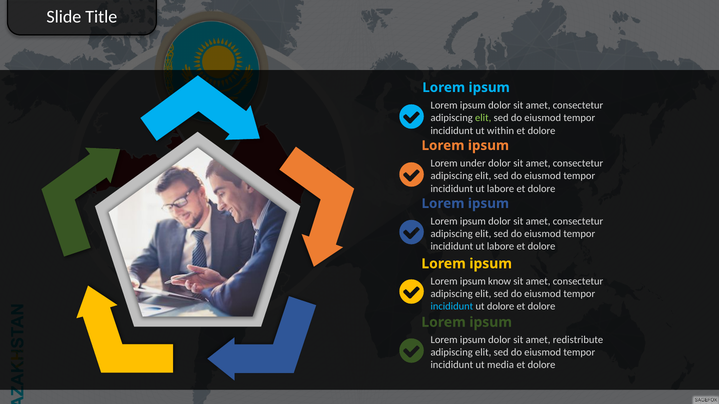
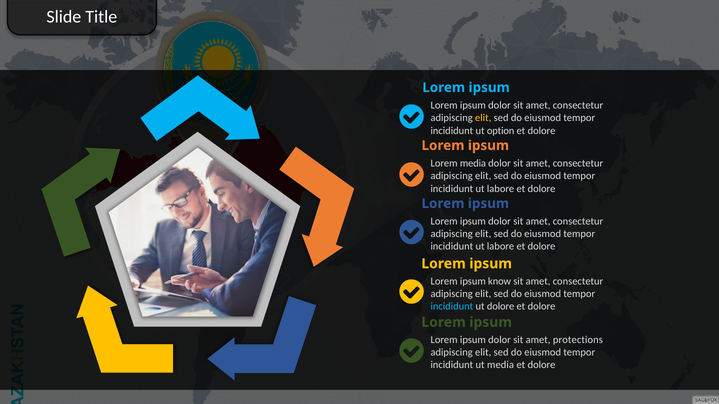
elit colour: light green -> yellow (483, 118)
within: within -> option (501, 131)
Lorem under: under -> media (473, 164)
redistribute: redistribute -> protections (578, 340)
